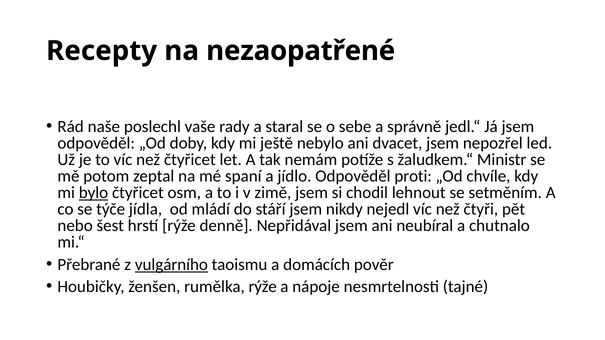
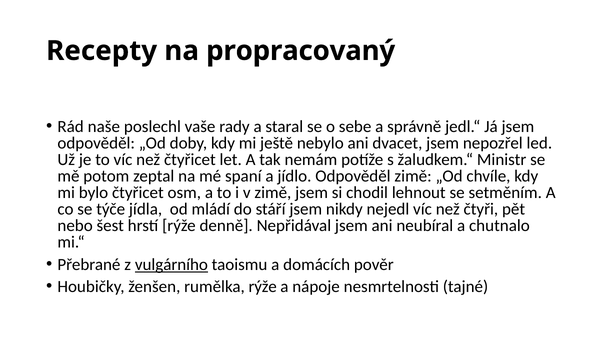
nezaopatřené: nezaopatřené -> propracovaný (301, 51)
Odpověděl proti: proti -> zimě (413, 176)
bylo underline: present -> none (93, 193)
